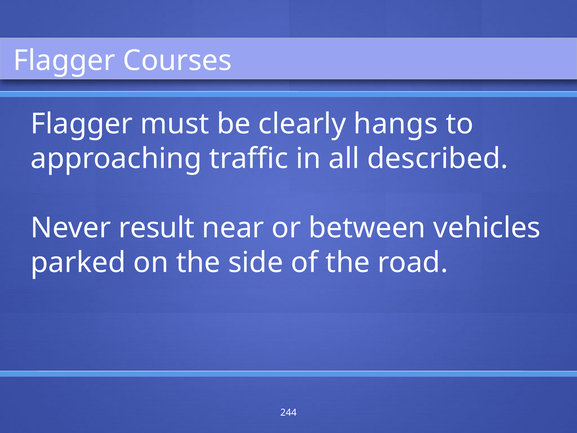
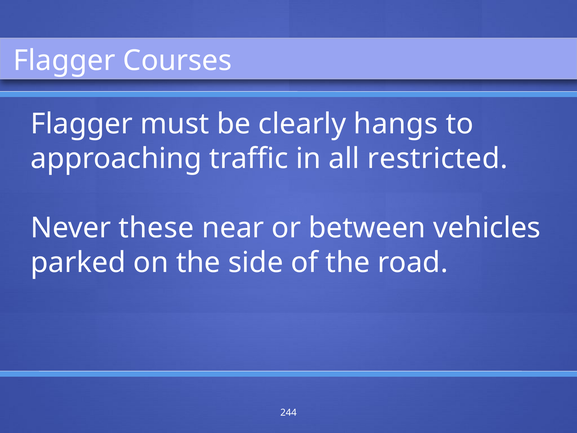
described: described -> restricted (438, 159)
result: result -> these (156, 228)
